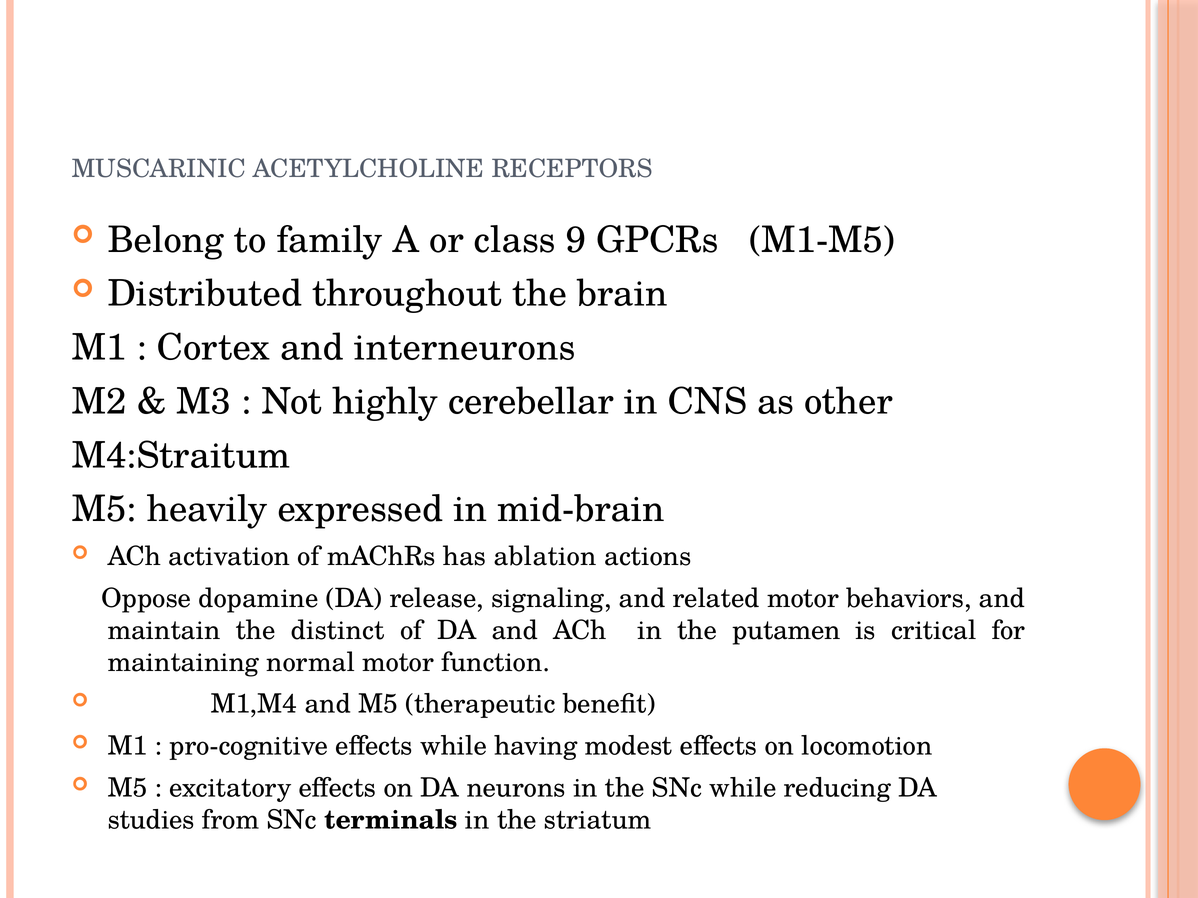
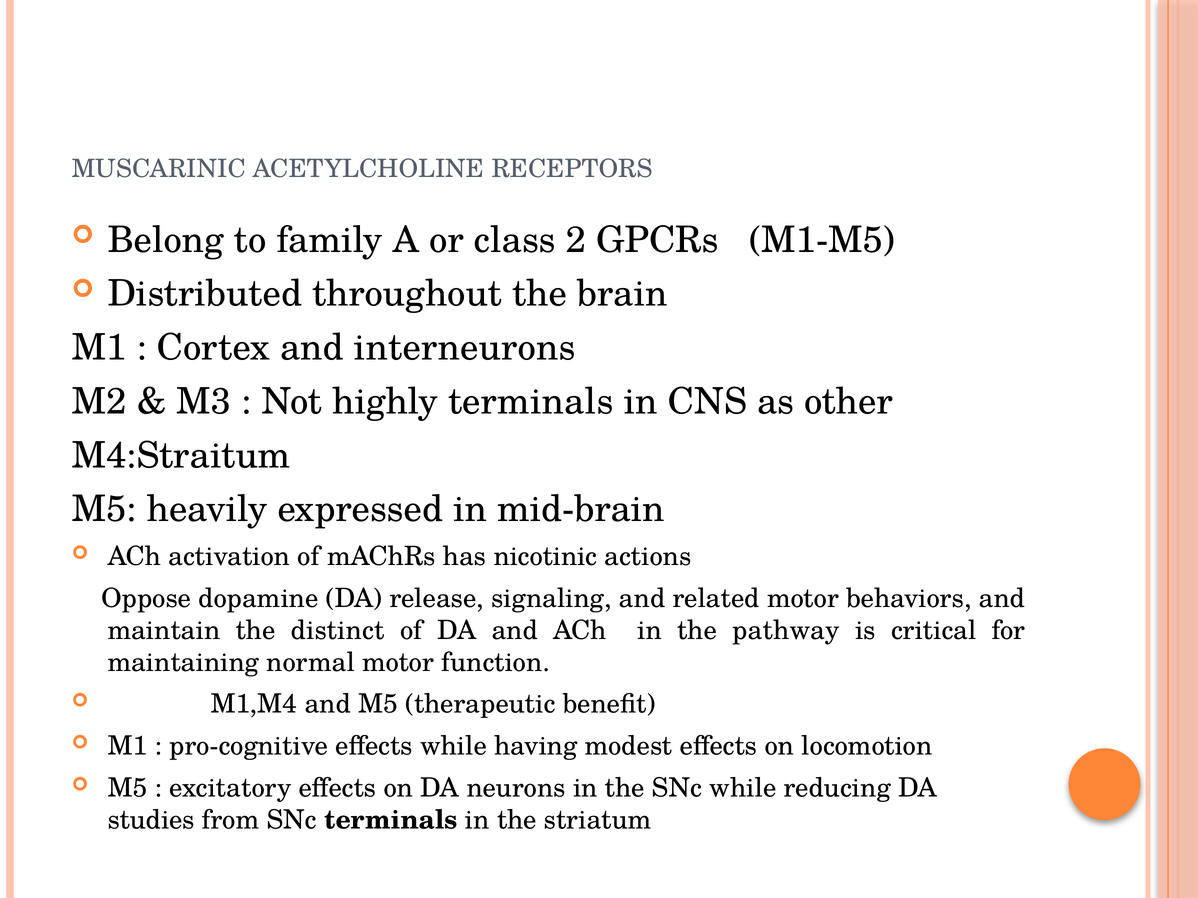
9: 9 -> 2 (576, 240)
highly cerebellar: cerebellar -> terminals (531, 402)
ablation: ablation -> nicotinic (545, 557)
putamen: putamen -> pathway (786, 631)
